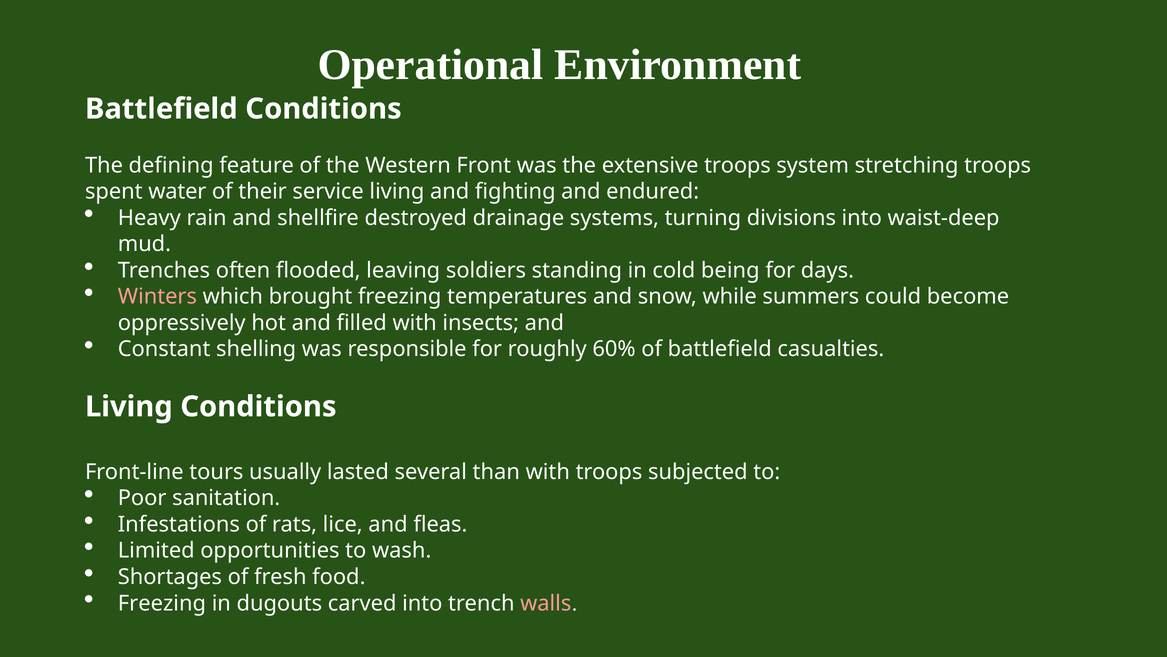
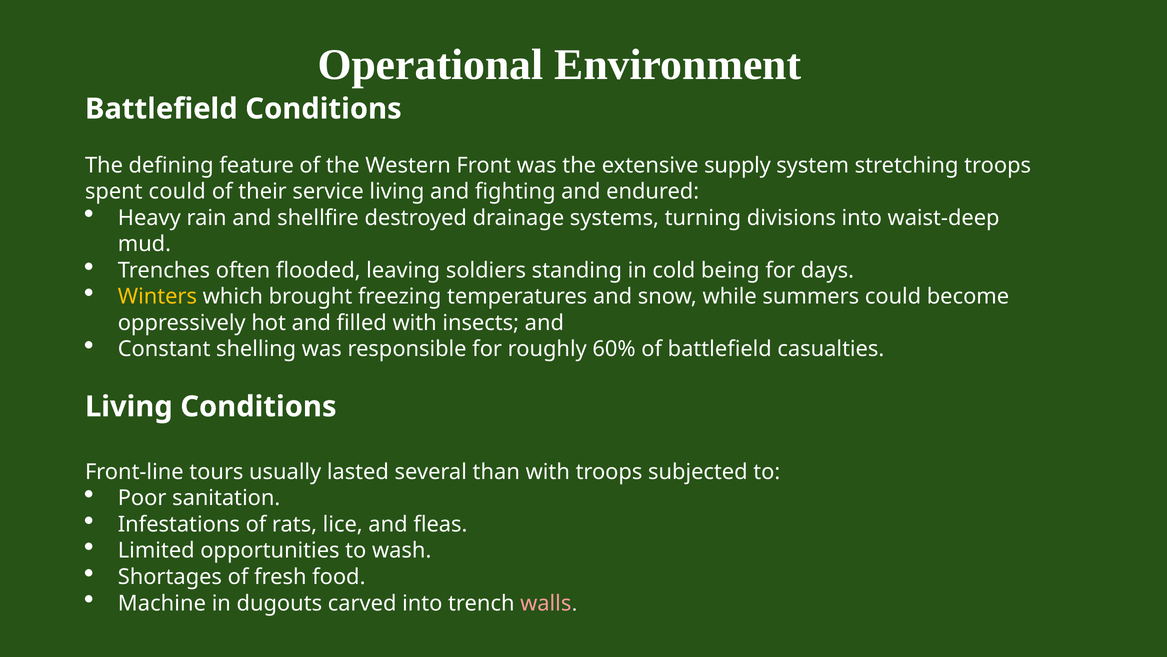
extensive troops: troops -> supply (738, 165)
spent water: water -> could (177, 191)
Winters colour: pink -> yellow (157, 296)
Freezing: Freezing -> Machine (162, 603)
